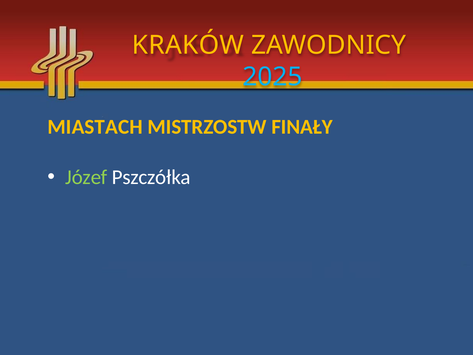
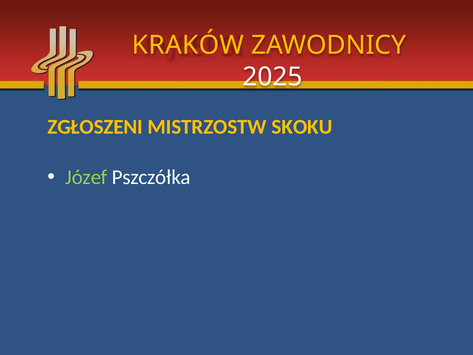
2025 colour: light blue -> white (272, 77)
MIASTACH: MIASTACH -> ZGŁOSZENI (95, 127)
FINAŁY: FINAŁY -> SKOKU (302, 127)
